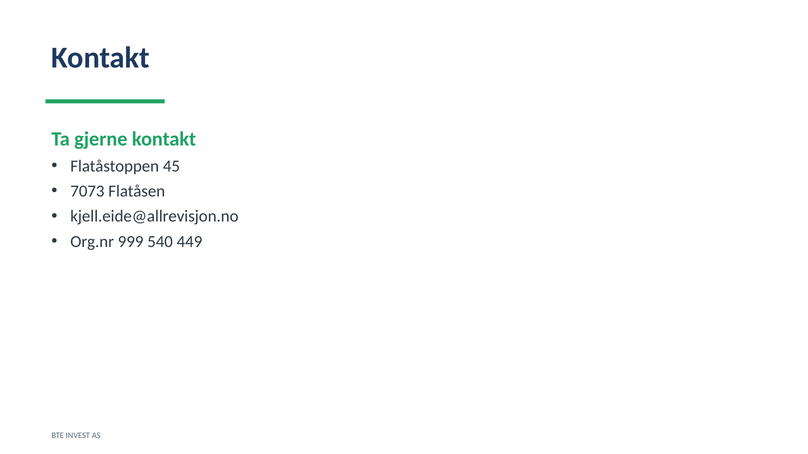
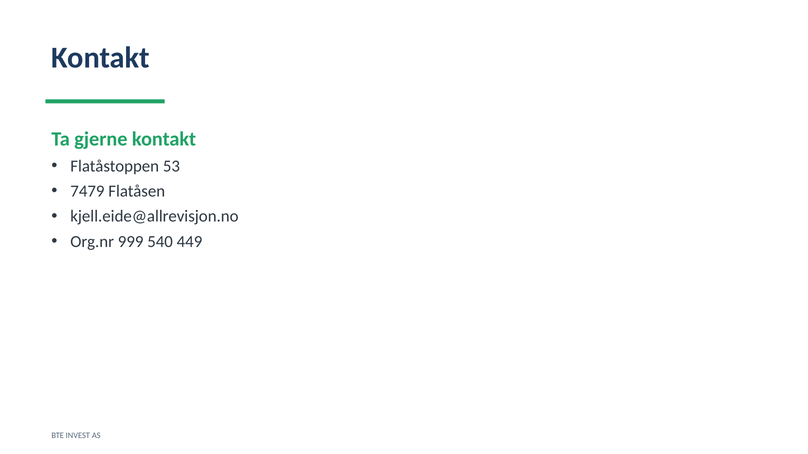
45: 45 -> 53 (171, 166)
7073: 7073 -> 7479 (87, 191)
